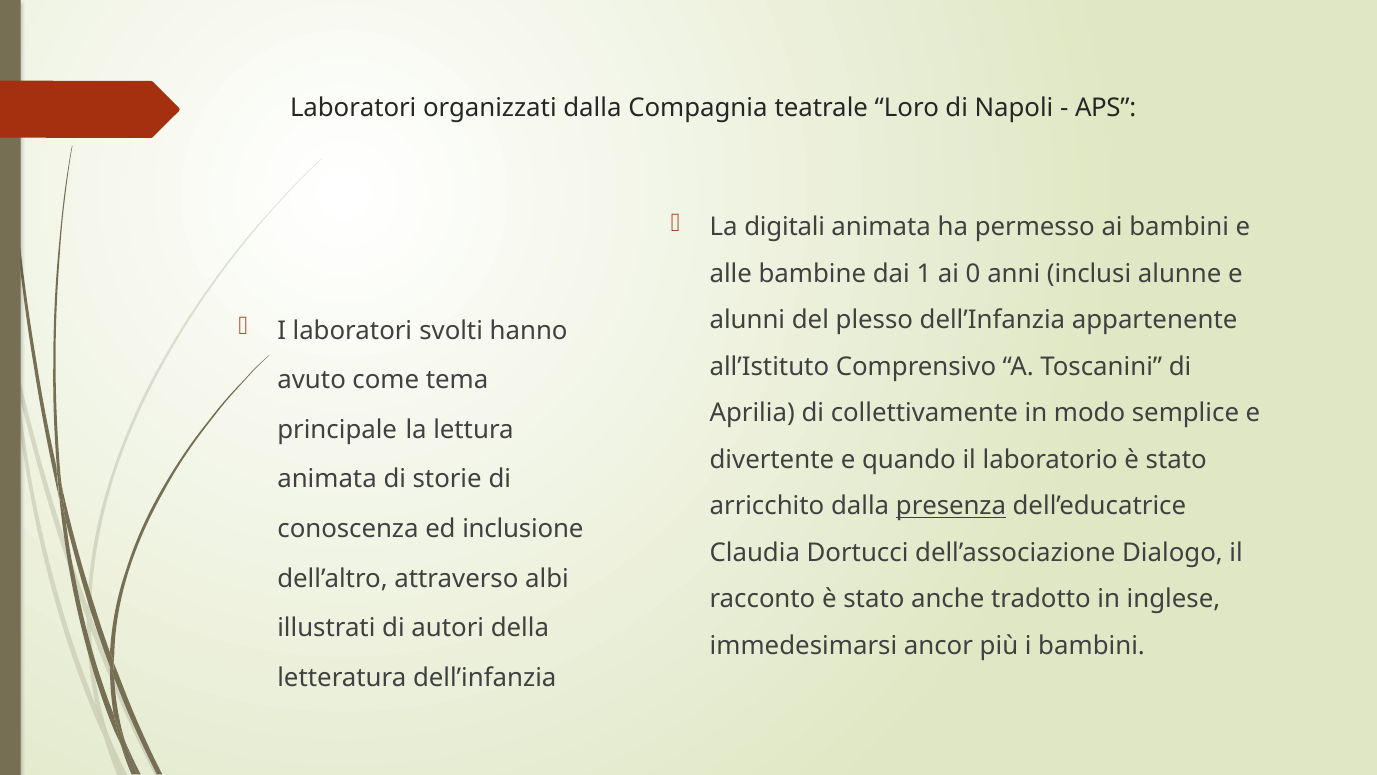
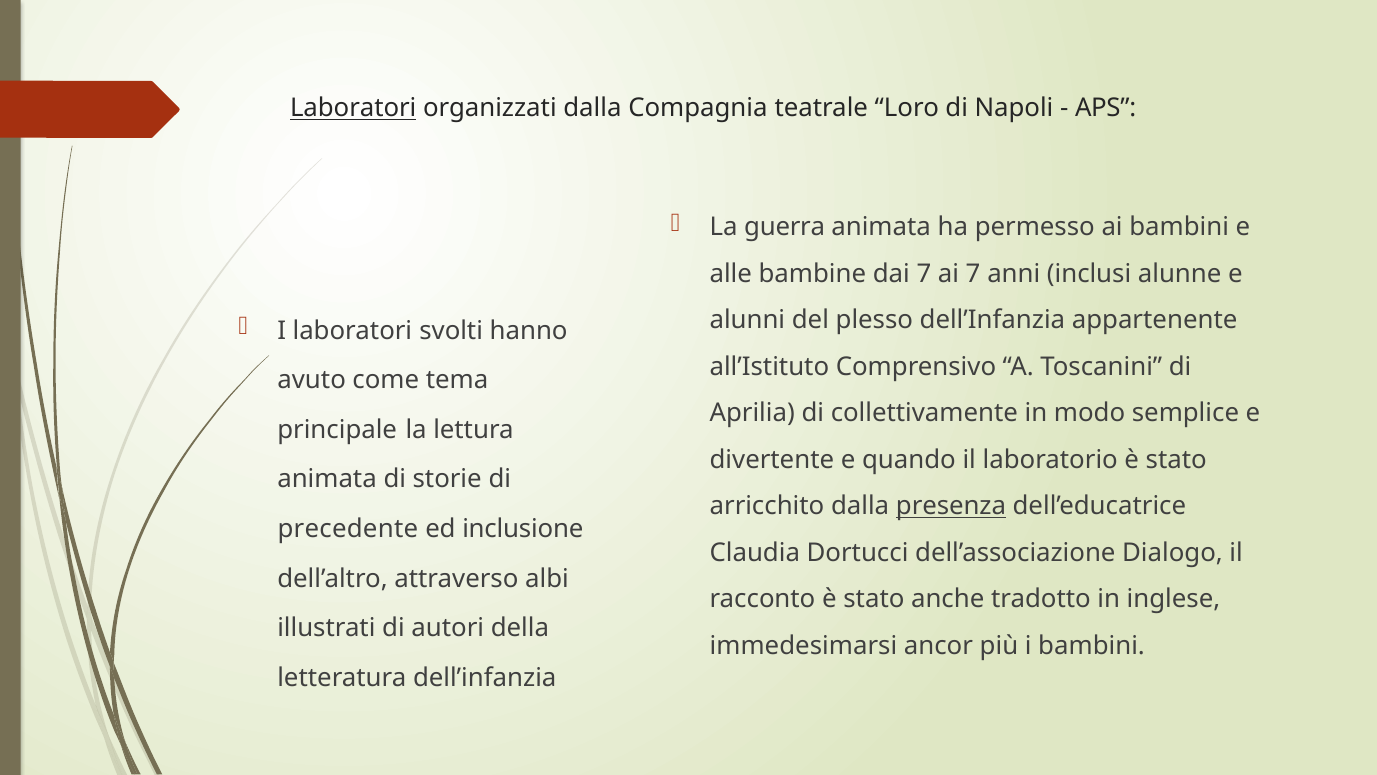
Laboratori underline: none -> present (353, 108)
digitali: digitali -> guerra (785, 227)
dai 1: 1 -> 7 (924, 274)
ai 0: 0 -> 7 (973, 274)
conoscenza: conoscenza -> precedente (348, 529)
